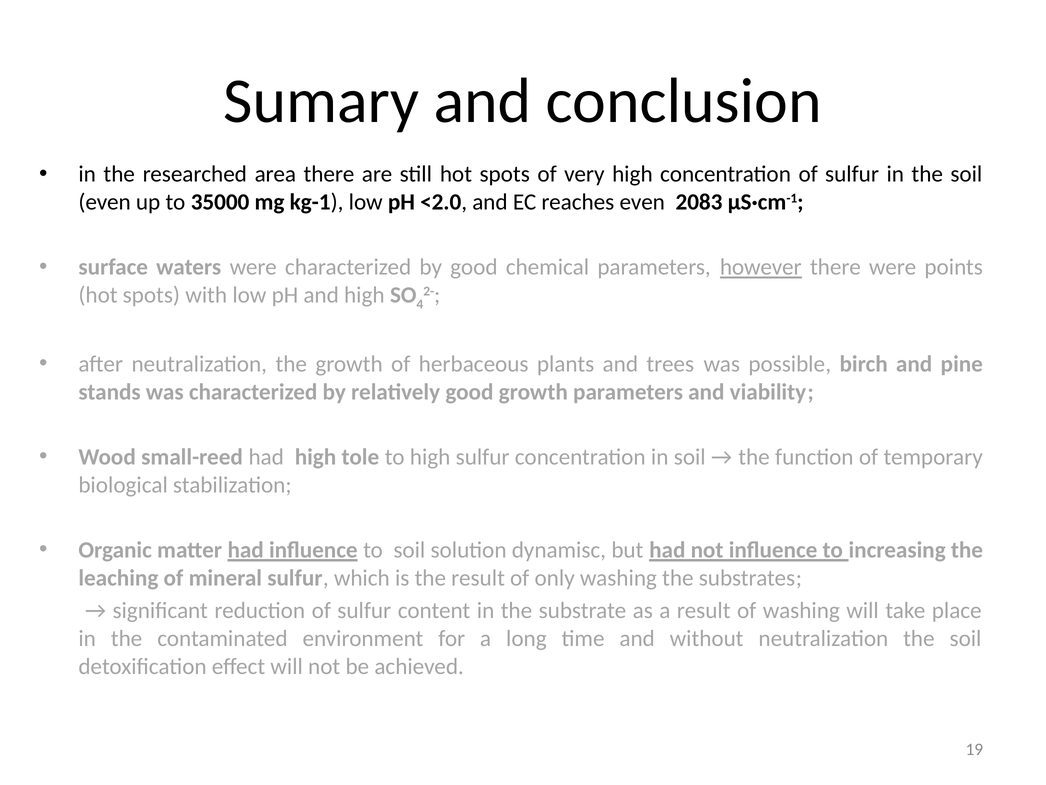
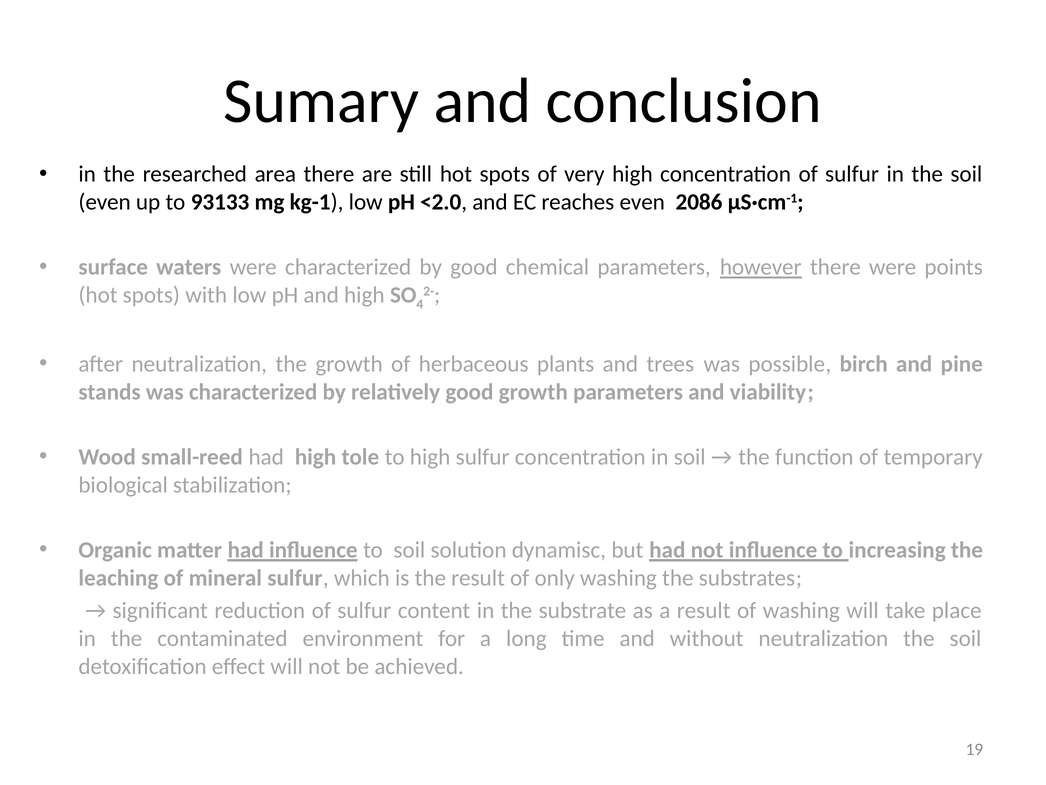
35000: 35000 -> 93133 (220, 202)
2083: 2083 -> 2086 (699, 202)
